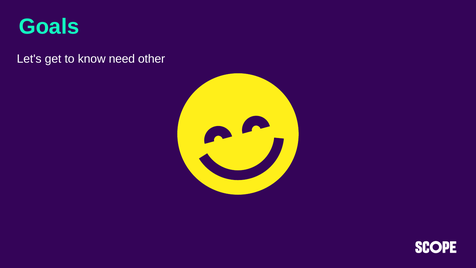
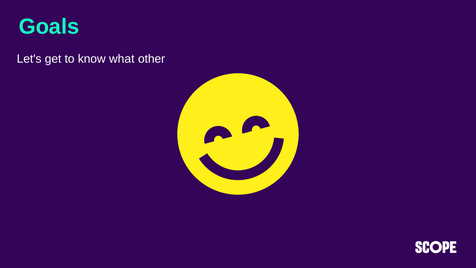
need: need -> what (122, 59)
